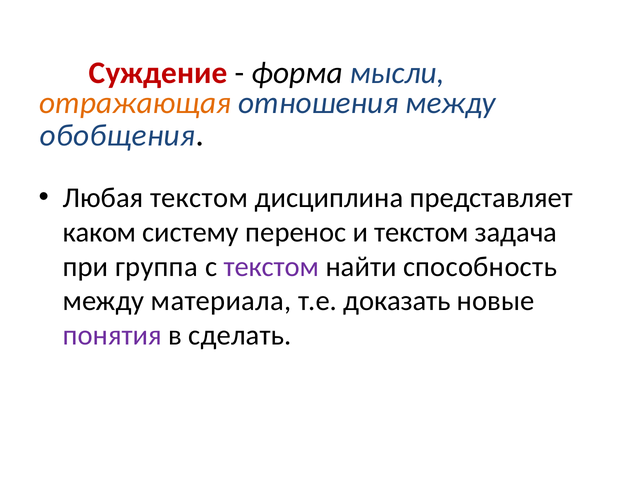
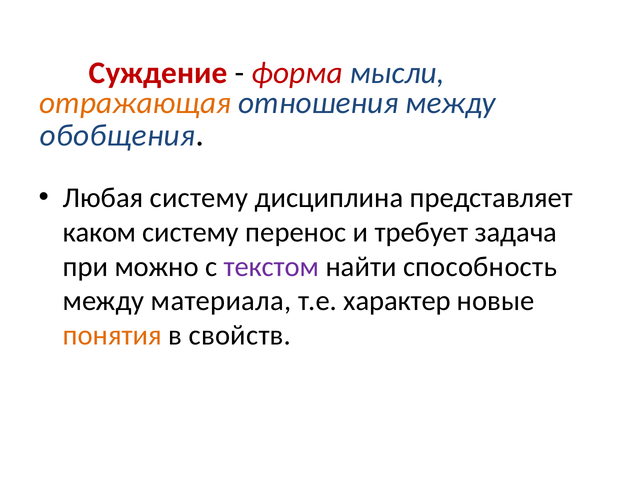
форма colour: black -> red (297, 73)
Любая текстом: текстом -> систему (199, 198)
и текстом: текстом -> требует (421, 232)
группа: группа -> можно (157, 267)
доказать: доказать -> характер (397, 301)
понятия colour: purple -> orange (112, 335)
сделать: сделать -> свойств (240, 335)
